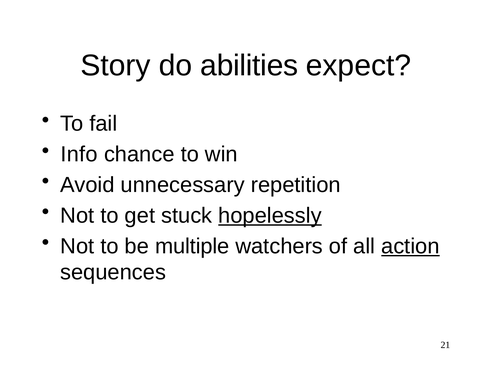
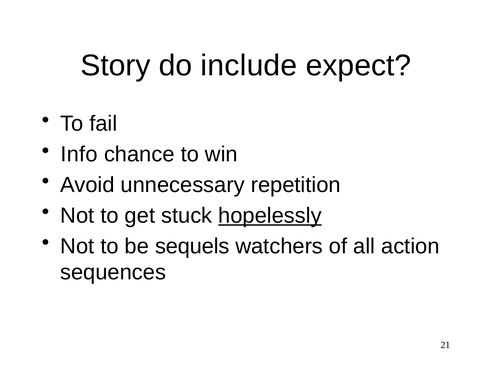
abilities: abilities -> include (249, 66)
multiple: multiple -> sequels (192, 246)
action underline: present -> none (410, 246)
